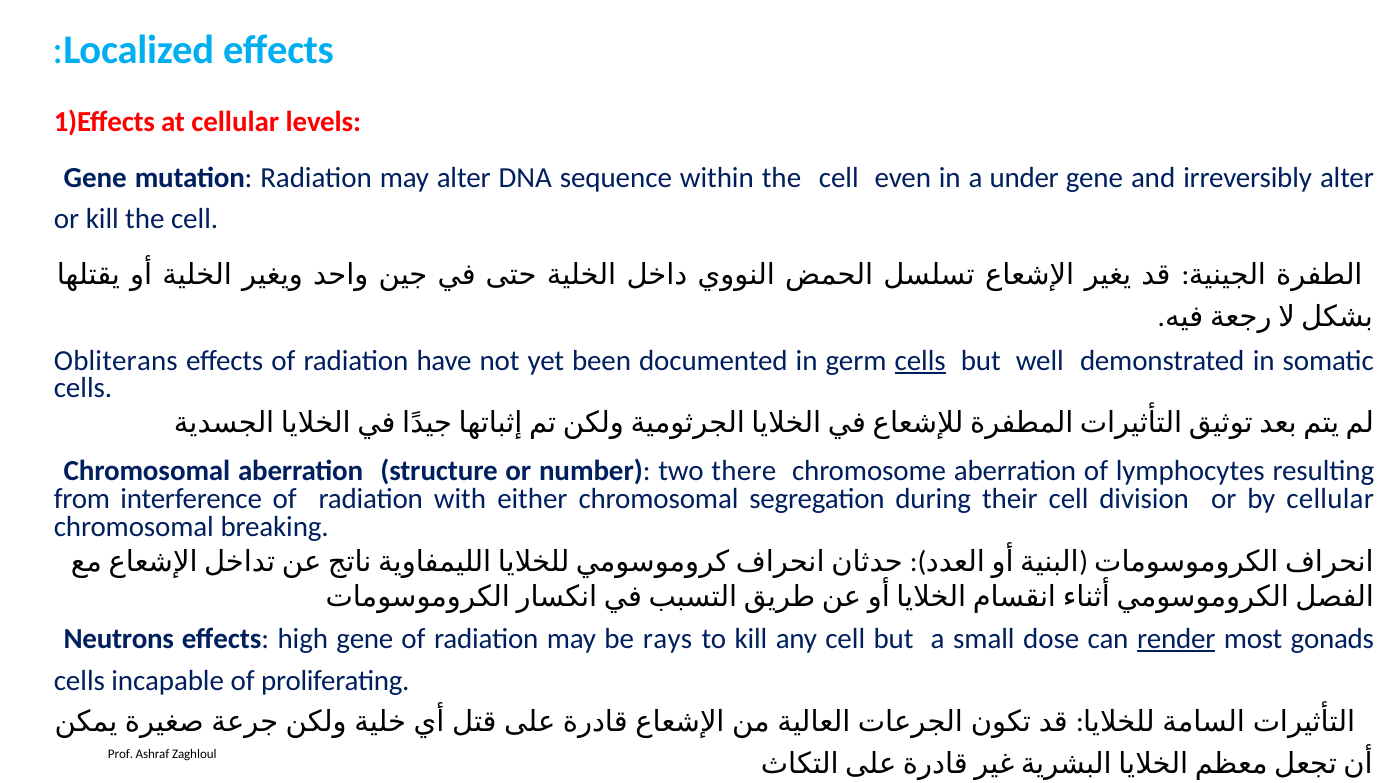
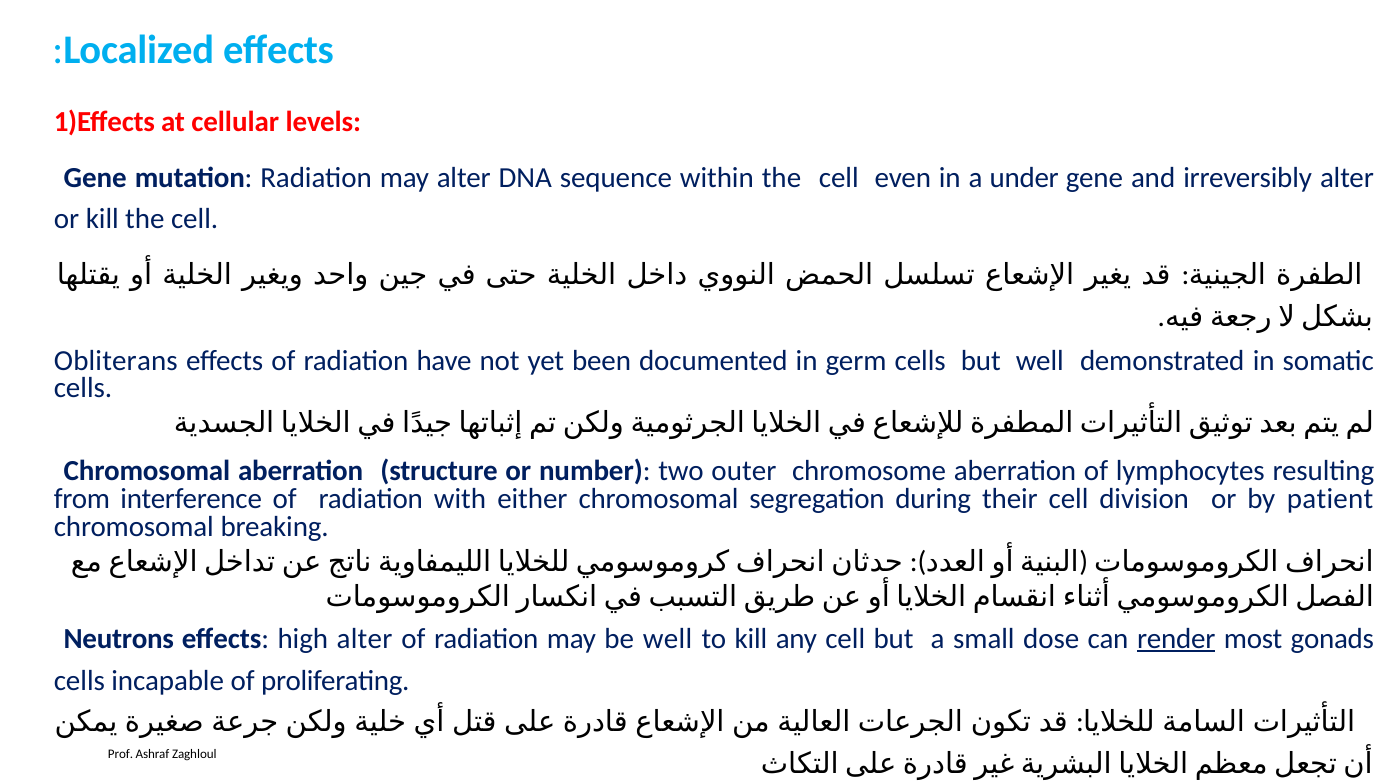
cells underline: present -> none (920, 361)
there: there -> outer (744, 471)
by cellular: cellular -> patient (1330, 499)
high gene: gene -> alter (365, 639)
be rays: rays -> well (668, 639)
